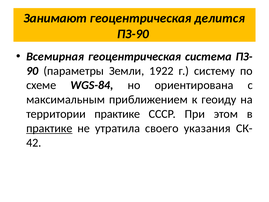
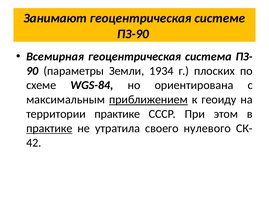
делится: делится -> системе (220, 18)
1922: 1922 -> 1934 (161, 71)
систему: систему -> плоских (214, 71)
приближением underline: none -> present (148, 99)
указания: указания -> нулевого (207, 128)
